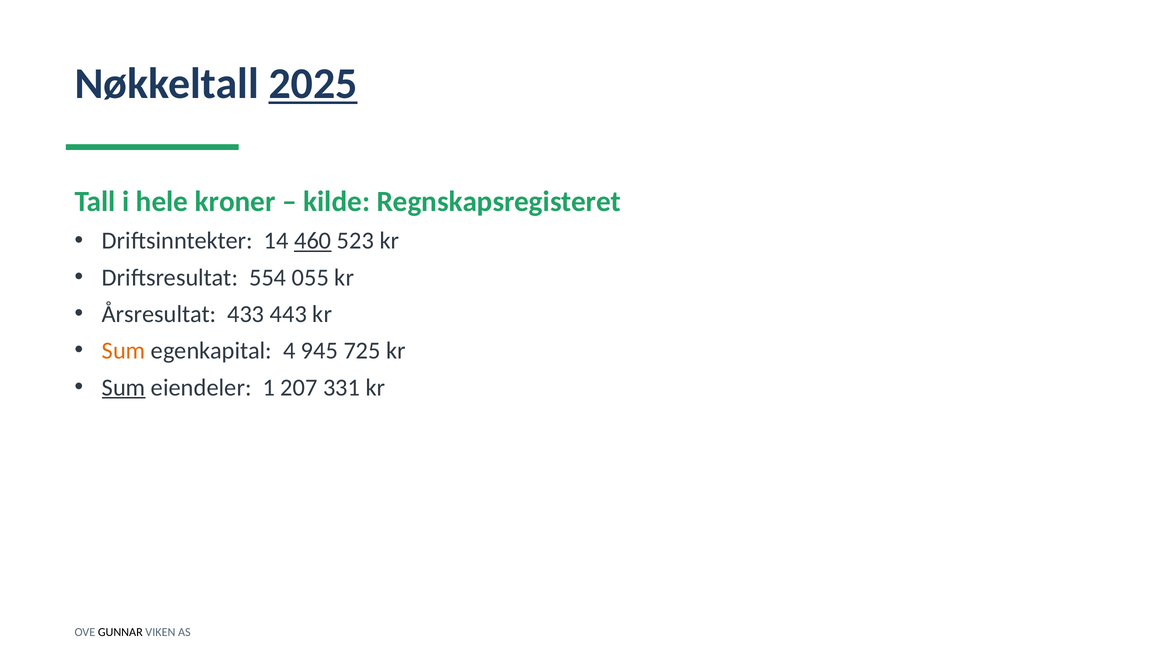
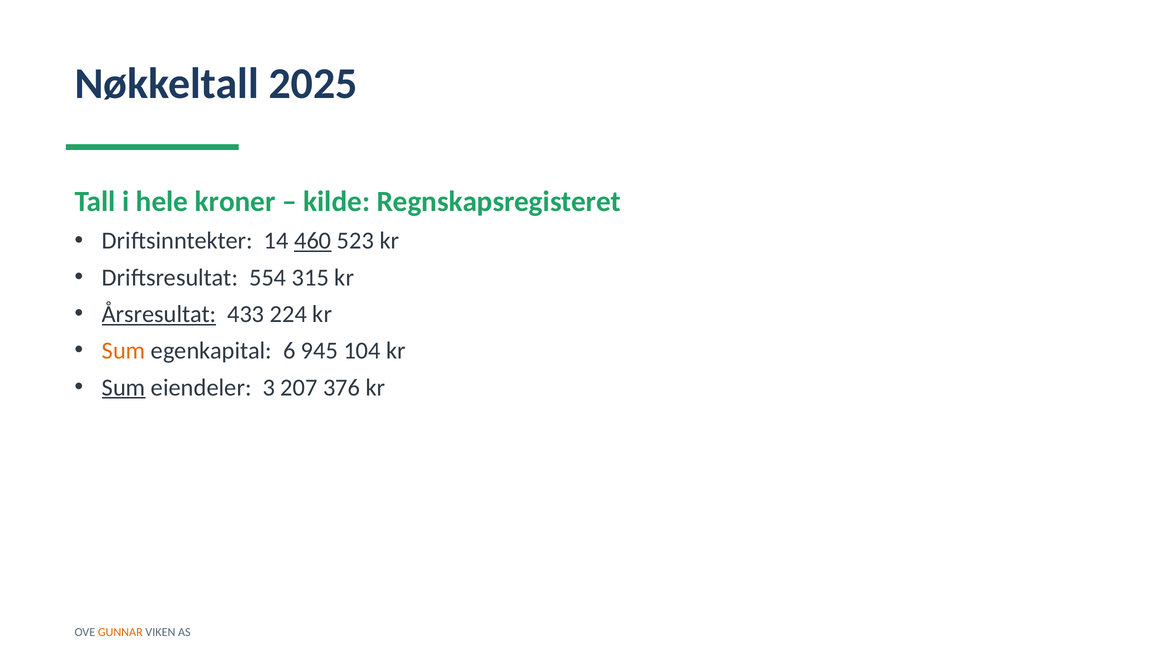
2025 underline: present -> none (313, 84)
055: 055 -> 315 (310, 277)
Årsresultat underline: none -> present (159, 314)
443: 443 -> 224 (288, 314)
4: 4 -> 6 (289, 351)
725: 725 -> 104 (362, 351)
1: 1 -> 3 (269, 387)
331: 331 -> 376 (342, 387)
GUNNAR colour: black -> orange (120, 632)
